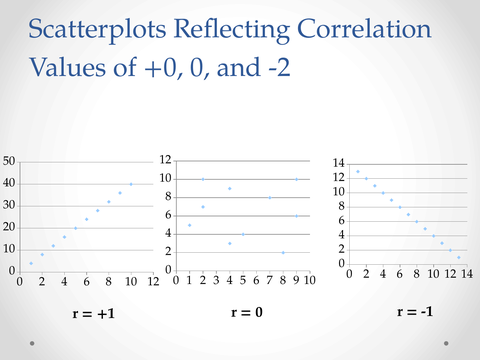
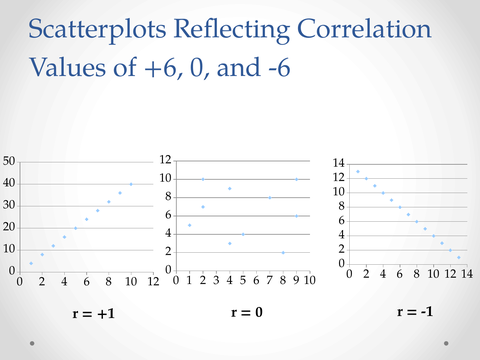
+0: +0 -> +6 (163, 67)
-2: -2 -> -6 (280, 67)
